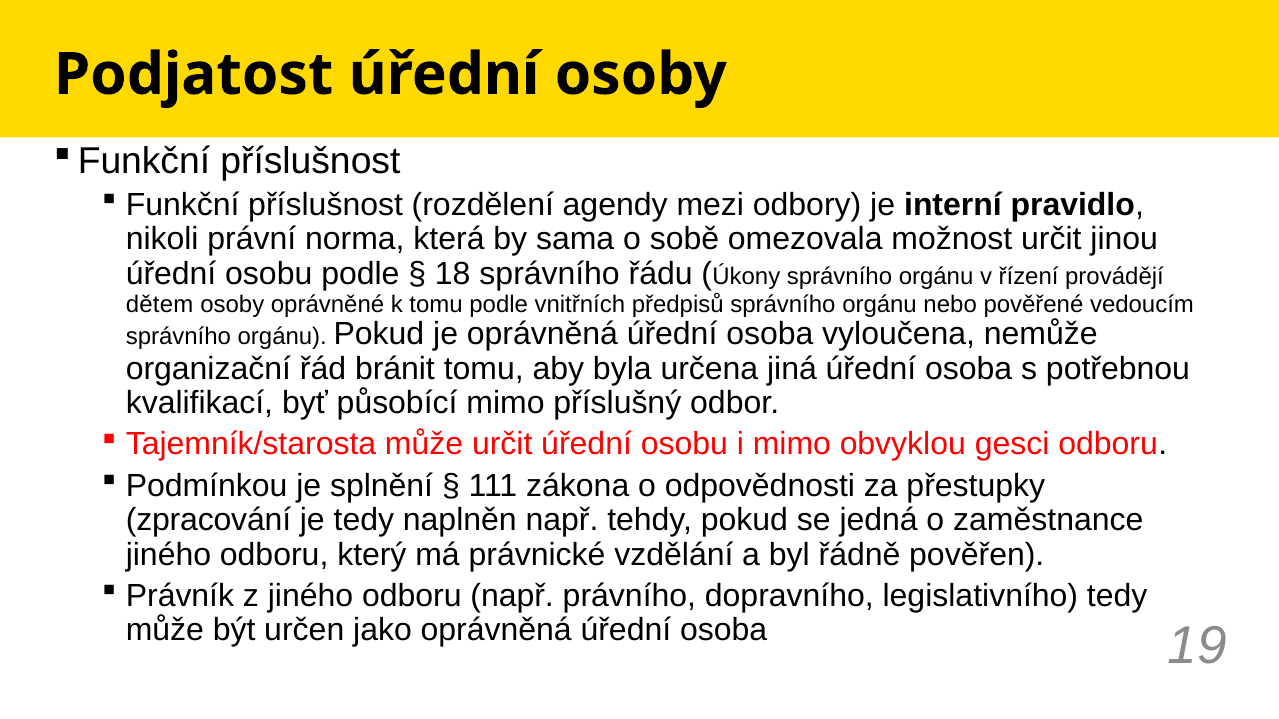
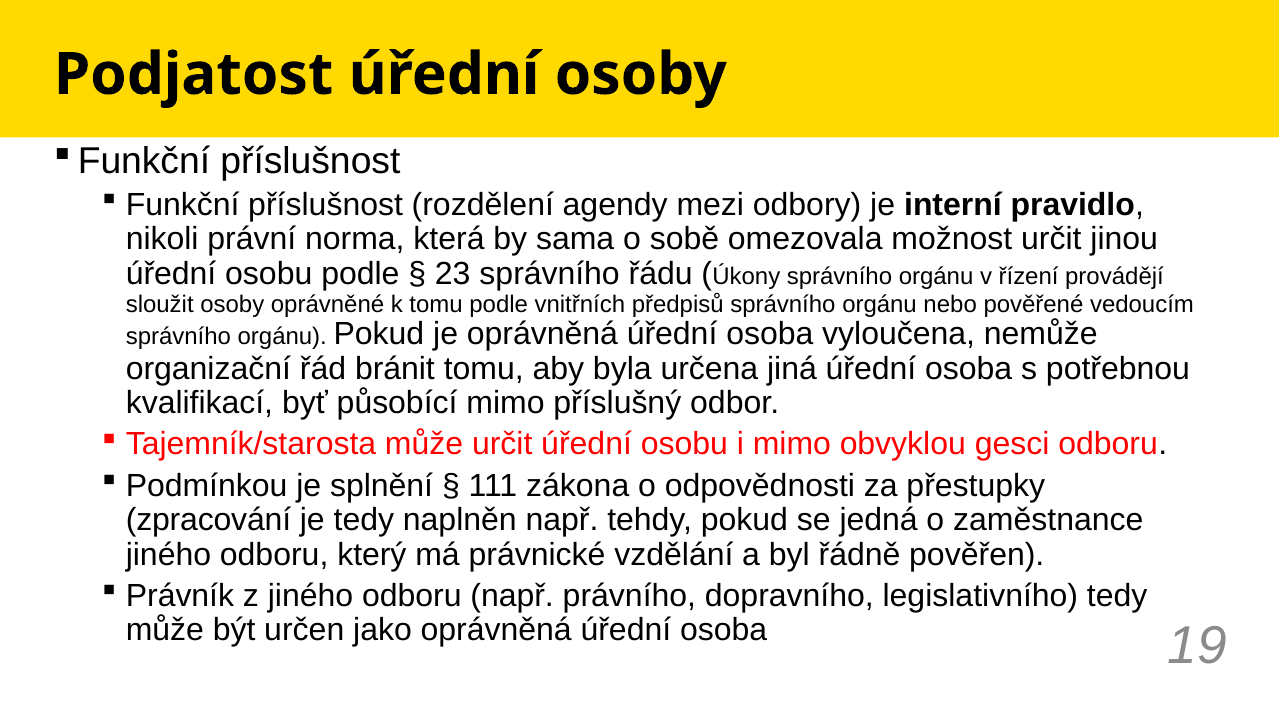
18: 18 -> 23 (453, 274)
dětem: dětem -> sloužit (160, 304)
